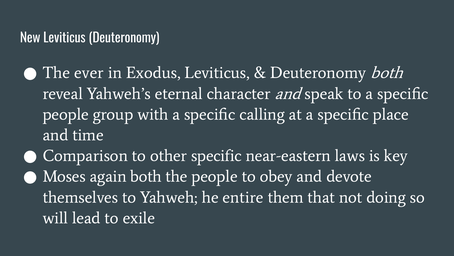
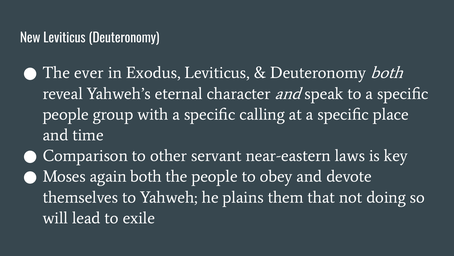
other specific: specific -> servant (216, 155)
entire: entire -> plains (243, 197)
